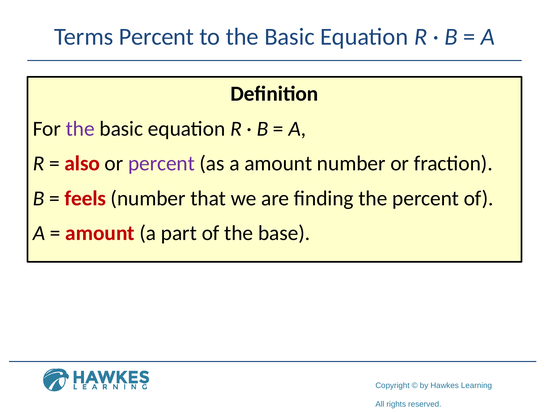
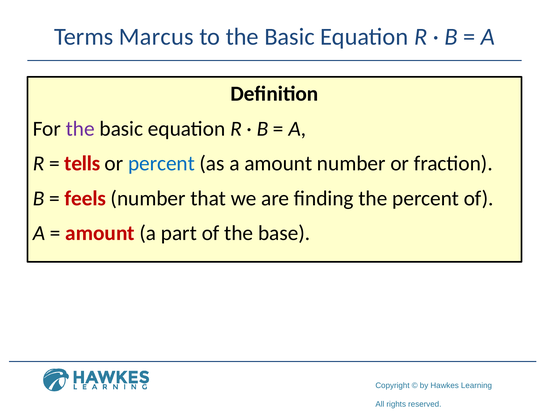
Terms Percent: Percent -> Marcus (156, 37)
also: also -> tells (82, 163)
percent colour: purple -> blue (161, 163)
